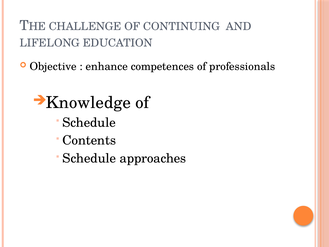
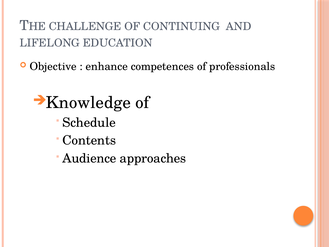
Schedule: Schedule -> Audience (89, 158)
